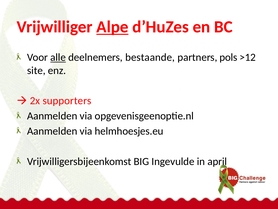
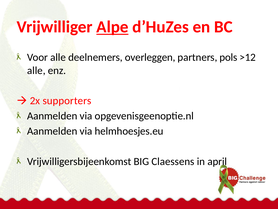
alle underline: present -> none (58, 57)
bestaande: bestaande -> overleggen (150, 57)
site: site -> alle (36, 70)
Ingevulde: Ingevulde -> Claessens (173, 161)
